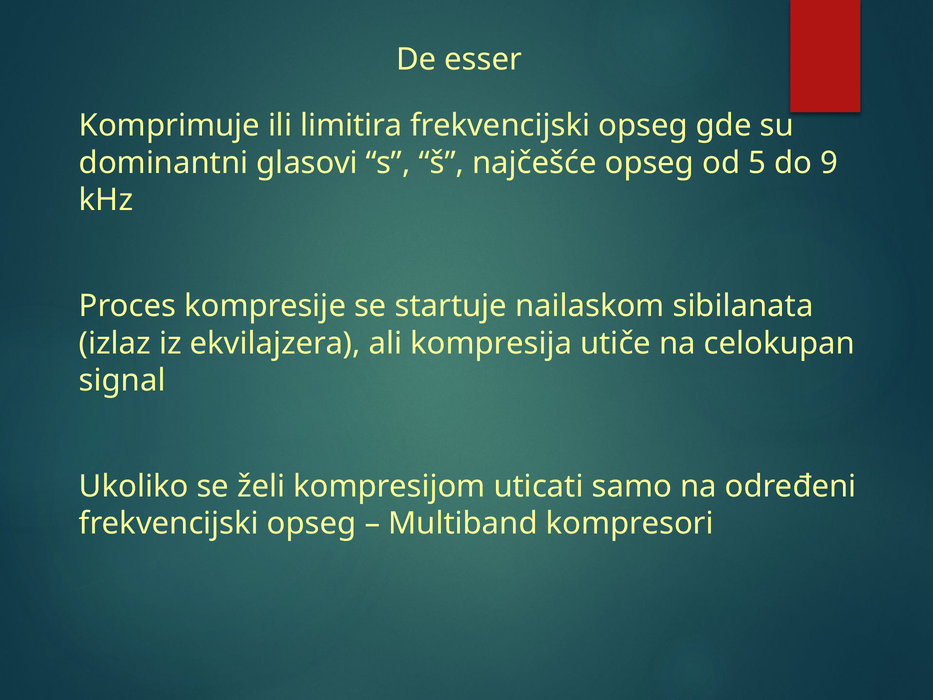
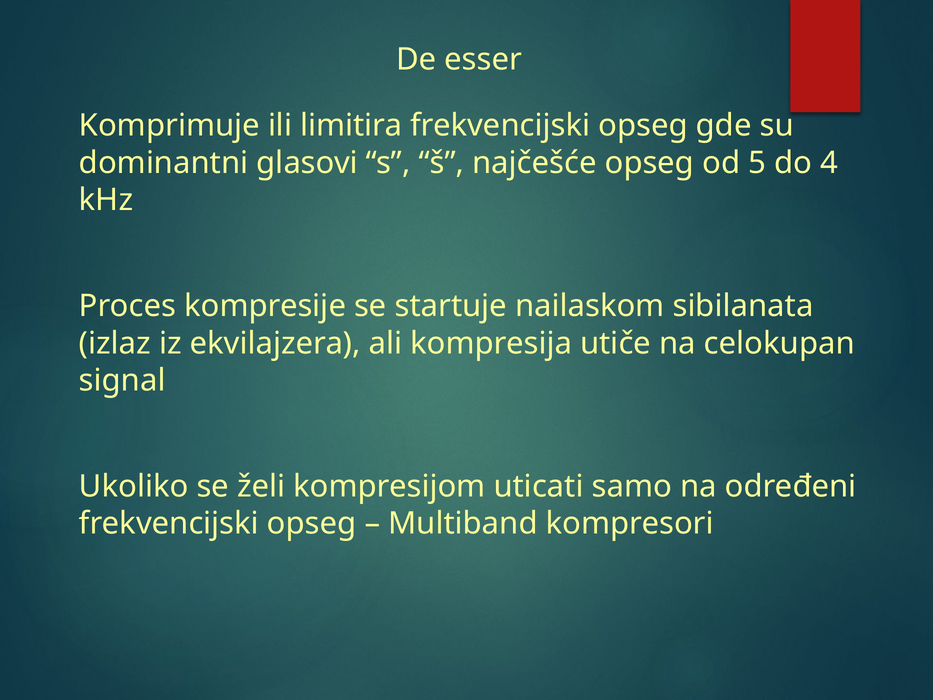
9: 9 -> 4 (829, 163)
